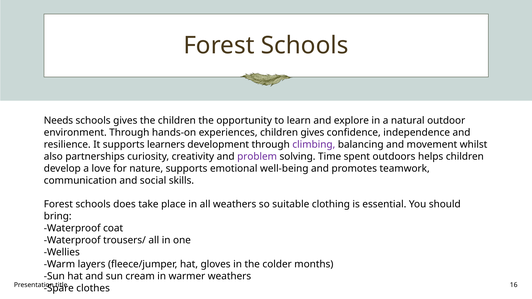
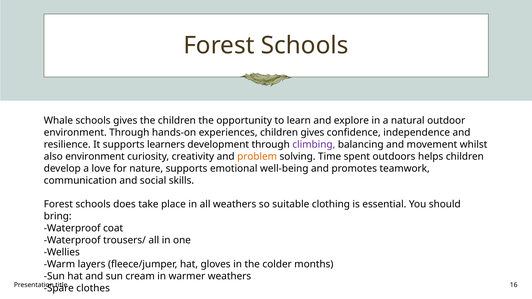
Needs: Needs -> Whale (58, 121)
also partnerships: partnerships -> environment (95, 157)
problem colour: purple -> orange (257, 157)
